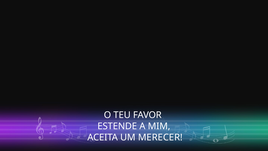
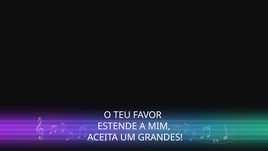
MERECER: MERECER -> GRANDES (160, 137)
